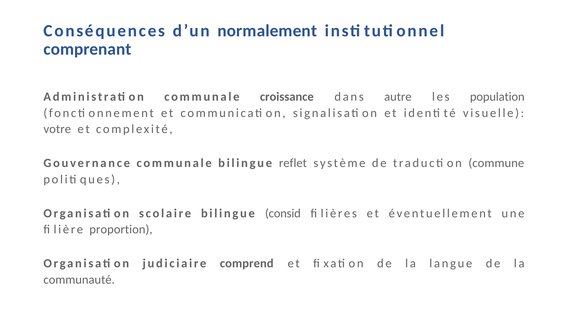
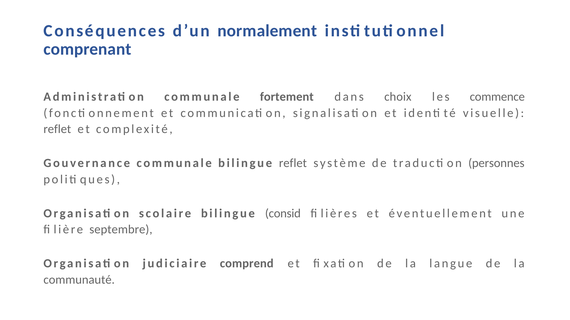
croissance: croissance -> fortement (287, 97)
autre: autre -> choix (398, 97)
population: population -> commence (497, 97)
votre: votre -> reflet (57, 129)
commune: commune -> personnes (496, 163)
proportion: proportion -> septembre (121, 230)
